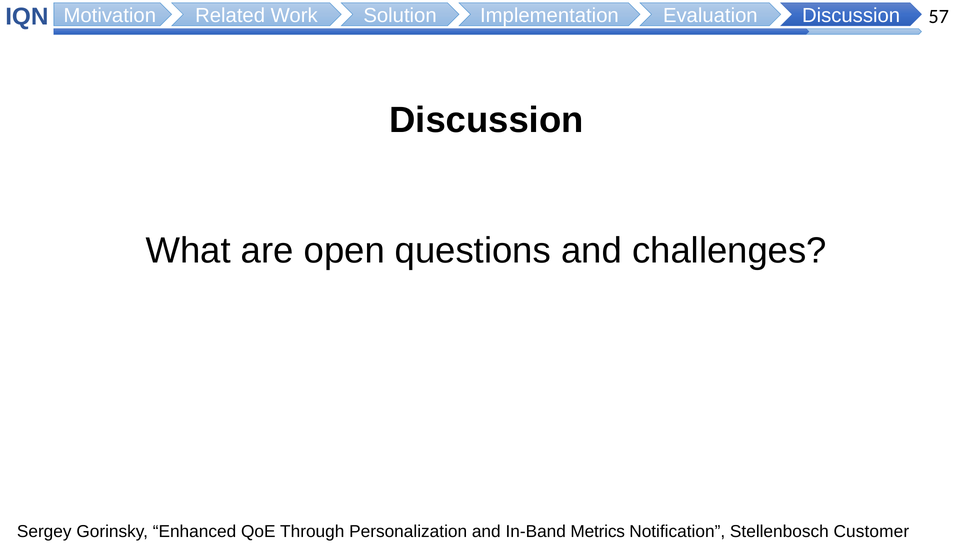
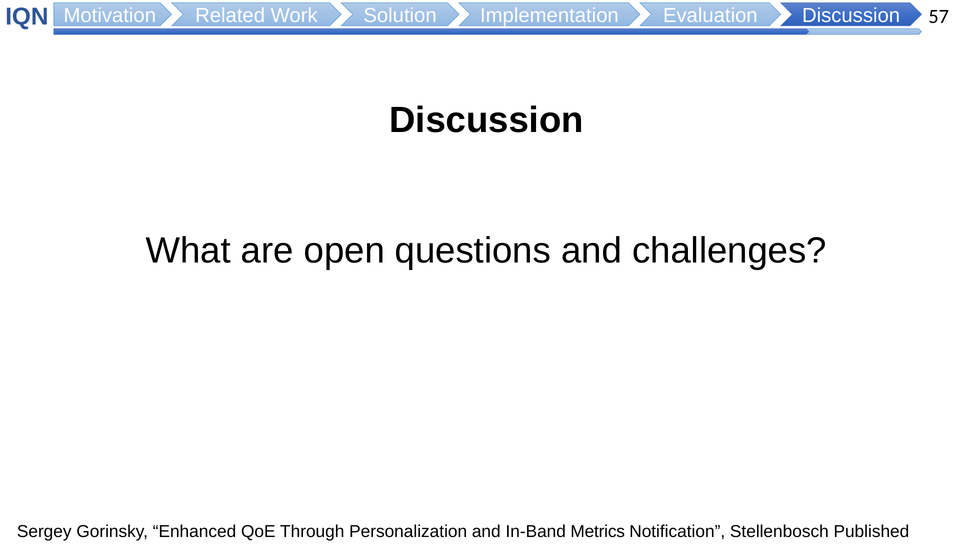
Customer: Customer -> Published (871, 532)
